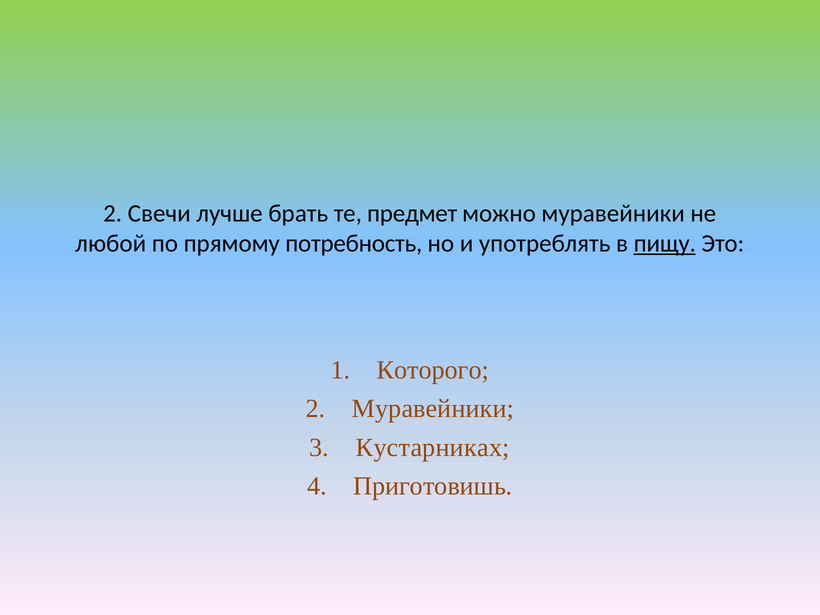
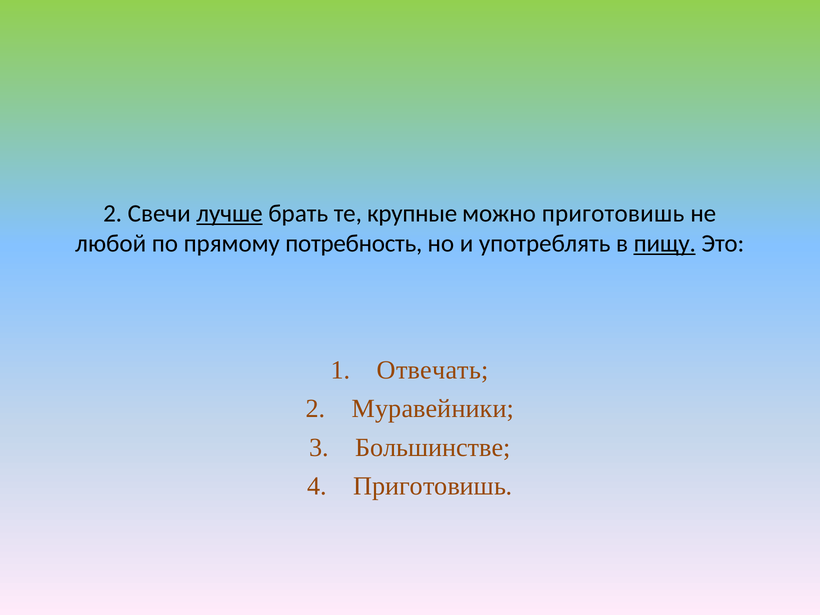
лучше underline: none -> present (229, 214)
предмет: предмет -> крупные (412, 214)
можно муравейники: муравейники -> приготовишь (613, 214)
Которого: Которого -> Отвечать (433, 370)
Кустарниках: Кустарниках -> Большинстве (433, 448)
